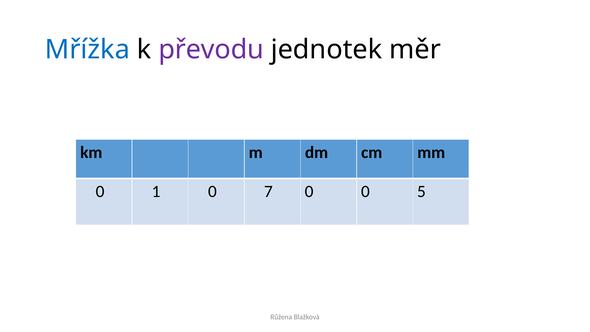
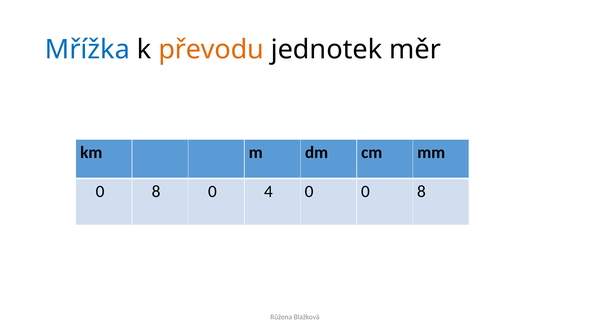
převodu colour: purple -> orange (211, 50)
1: 1 -> 8 (156, 191)
7: 7 -> 4 (269, 191)
0 0 5: 5 -> 8 (422, 191)
